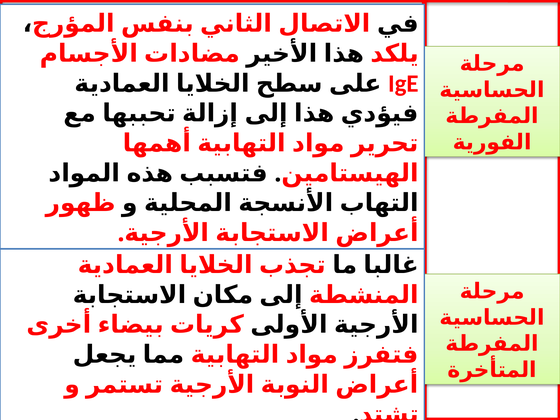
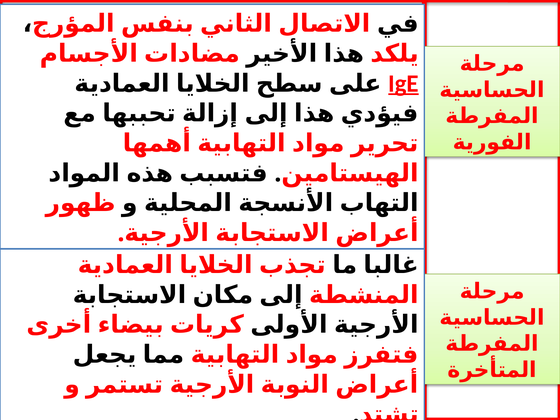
IgE underline: none -> present (403, 84)
